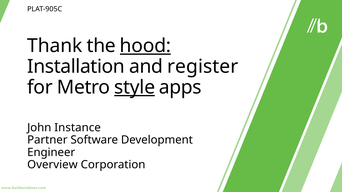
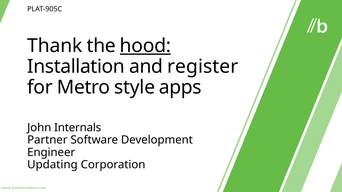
style underline: present -> none (135, 88)
Instance: Instance -> Internals (78, 128)
Overview: Overview -> Updating (52, 165)
